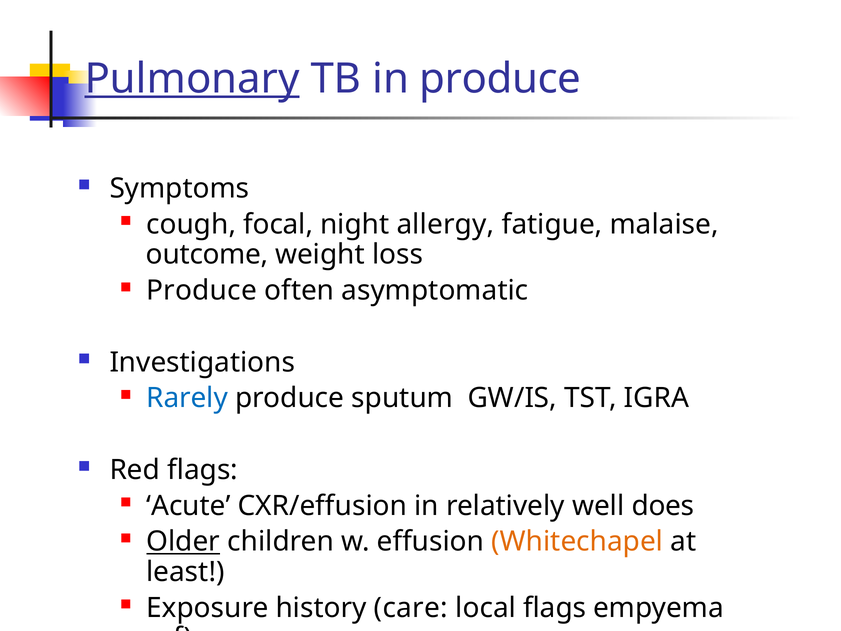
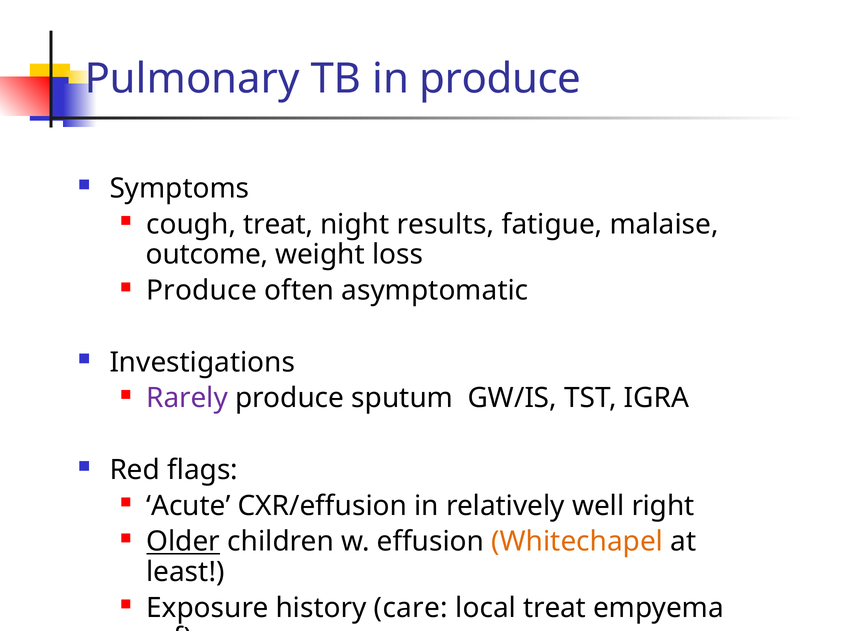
Pulmonary underline: present -> none (192, 79)
cough focal: focal -> treat (278, 224)
allergy: allergy -> results (445, 224)
Rarely colour: blue -> purple (187, 398)
does: does -> right (663, 506)
local flags: flags -> treat (555, 608)
